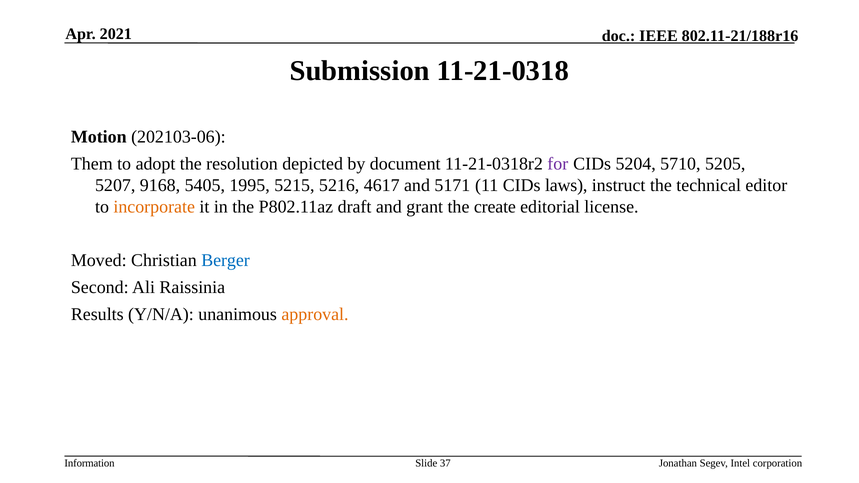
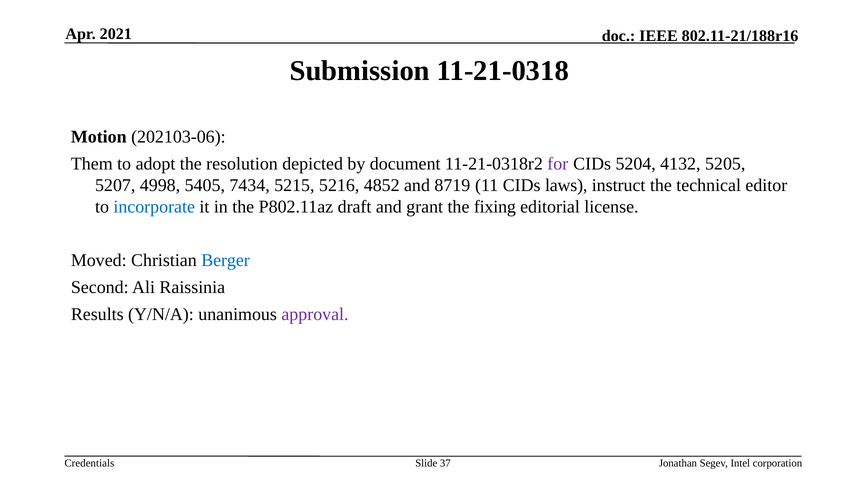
5710: 5710 -> 4132 (680, 164)
9168: 9168 -> 4998 (160, 185)
1995: 1995 -> 7434 (250, 185)
4617: 4617 -> 4852 (382, 185)
5171: 5171 -> 8719 (452, 185)
incorporate colour: orange -> blue (154, 207)
create: create -> fixing (495, 207)
approval colour: orange -> purple (315, 314)
Information: Information -> Credentials (89, 463)
